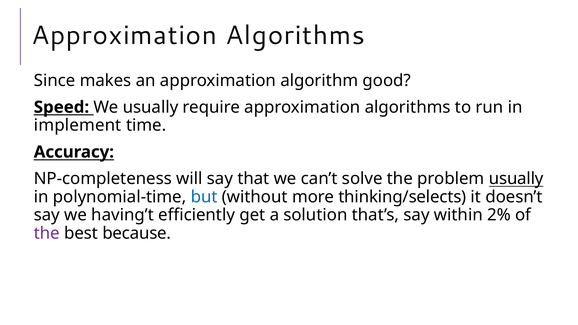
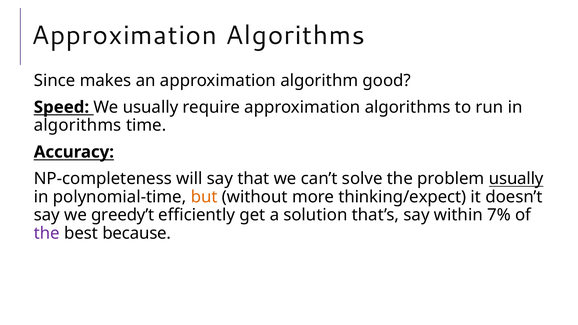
implement: implement -> algorithms (78, 125)
but colour: blue -> orange (204, 197)
thinking/selects: thinking/selects -> thinking/expect (402, 197)
having’t: having’t -> greedy’t (123, 215)
2%: 2% -> 7% (499, 215)
